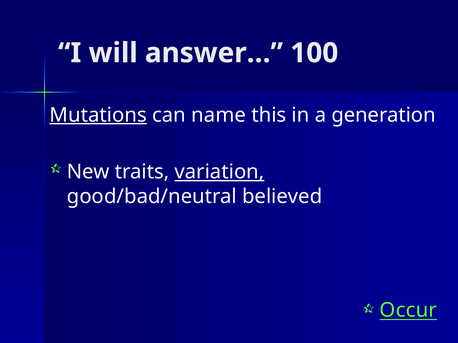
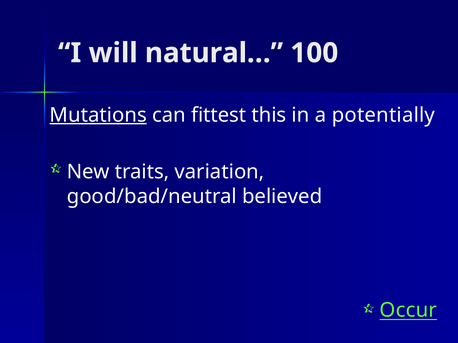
answer…: answer… -> natural… (214, 53)
name: name -> fittest (219, 115)
generation: generation -> potentially (383, 115)
variation underline: present -> none (219, 172)
